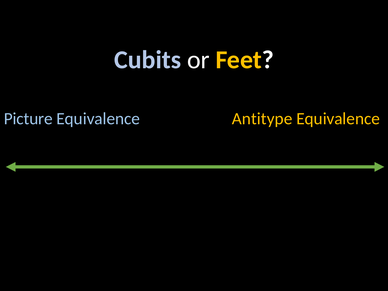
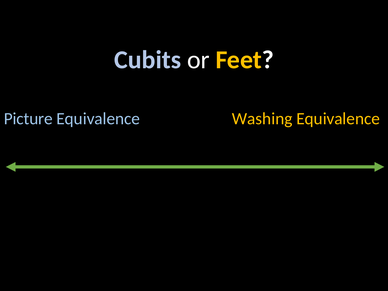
Antitype: Antitype -> Washing (262, 119)
